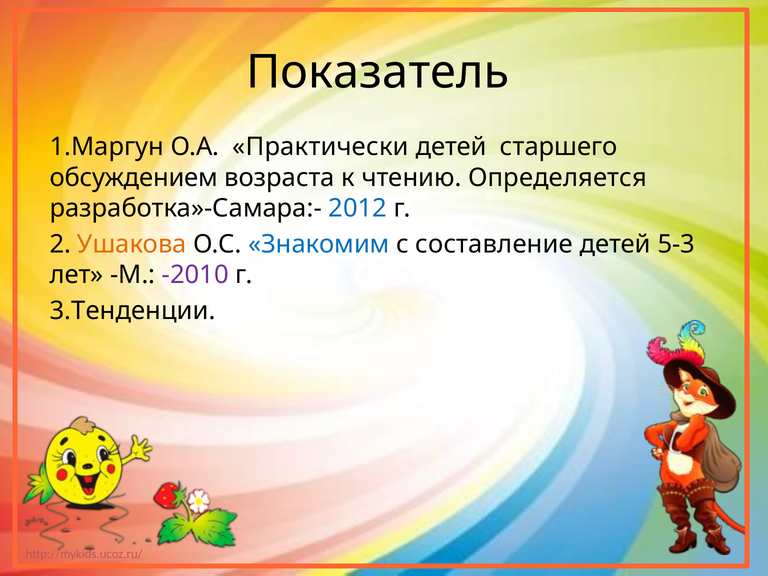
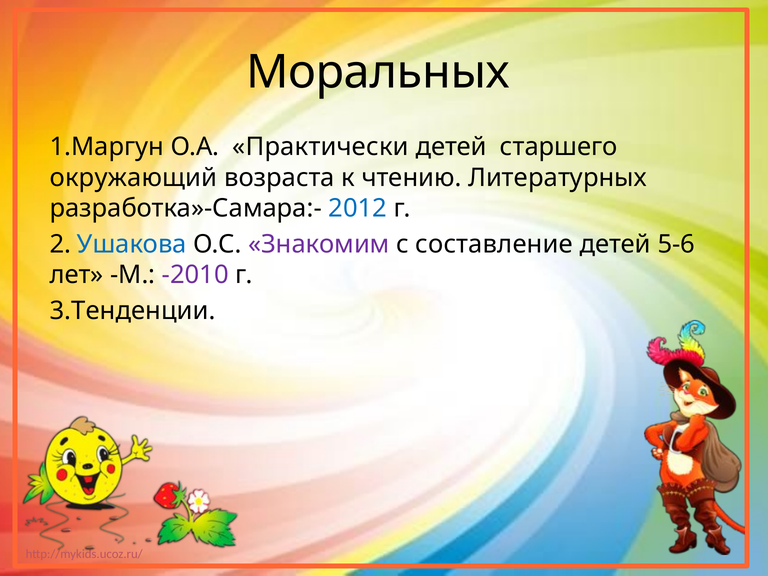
Показатель: Показатель -> Моральных (378, 72)
обсуждением: обсуждением -> окружающий (134, 178)
Определяется: Определяется -> Литературных (558, 178)
Ушакова colour: orange -> blue (132, 244)
Знакомим colour: blue -> purple (319, 244)
5-3: 5-3 -> 5-6 (676, 244)
